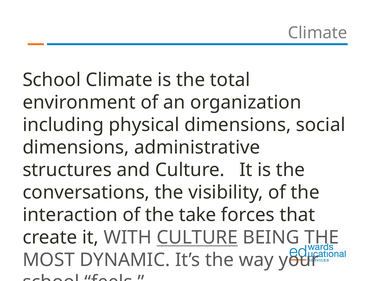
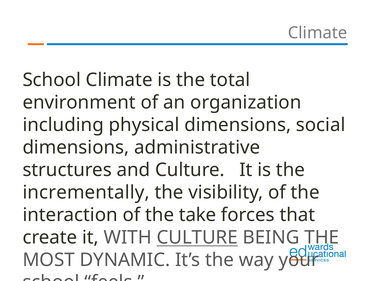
conversations: conversations -> incrementally (86, 193)
